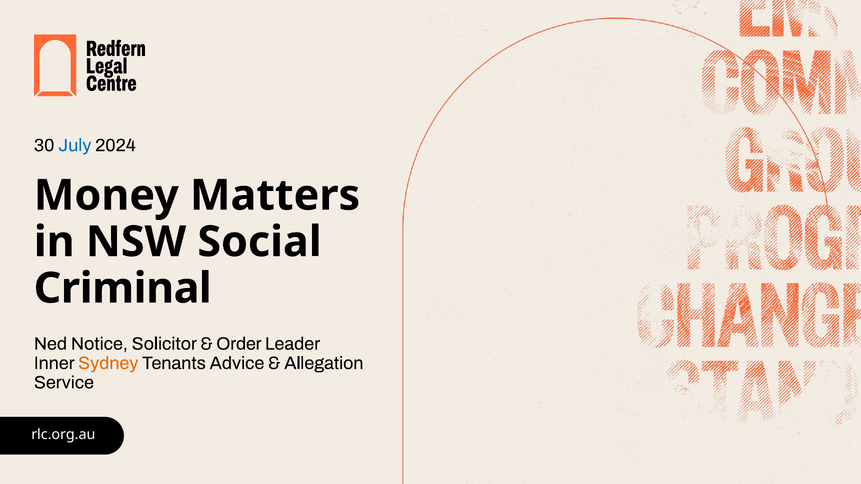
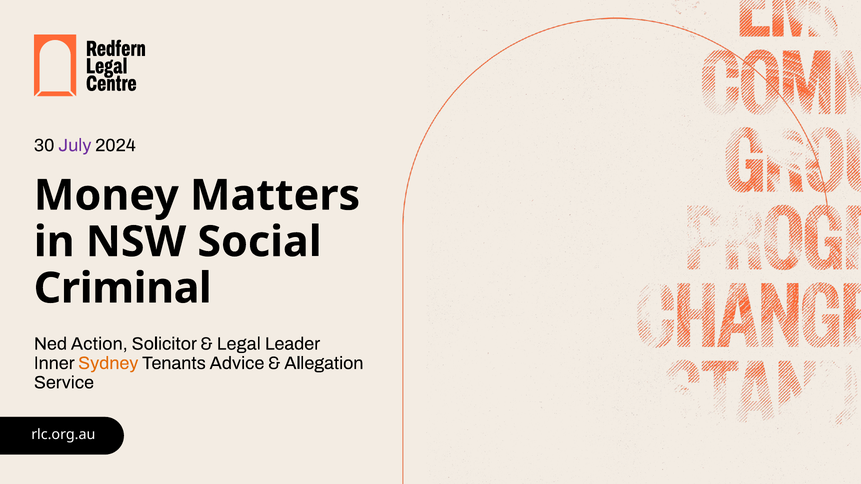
July colour: blue -> purple (75, 145)
Notice: Notice -> Action (99, 344)
Order: Order -> Legal (239, 344)
